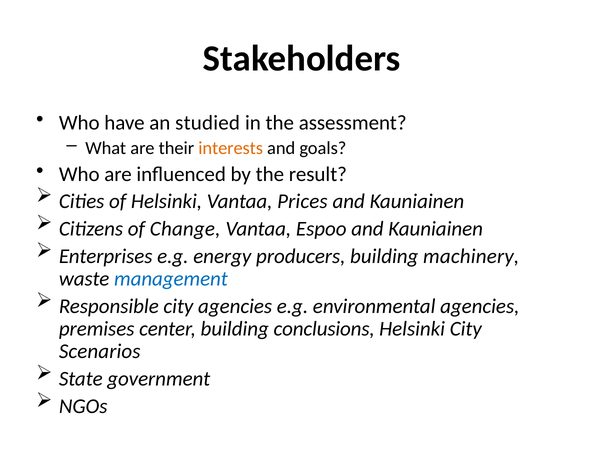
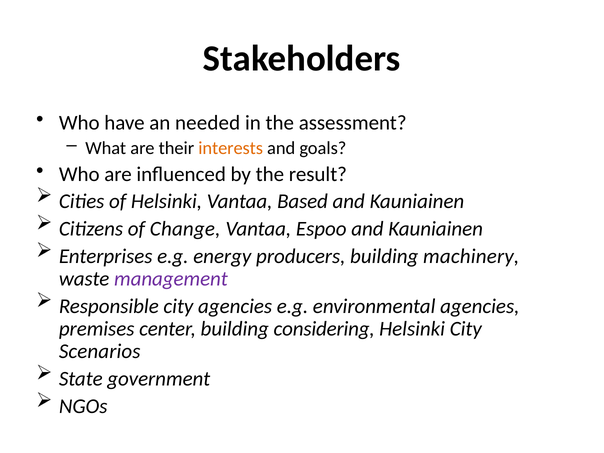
studied: studied -> needed (208, 123)
Prices: Prices -> Based (303, 202)
management colour: blue -> purple (171, 279)
conclusions: conclusions -> considering (324, 329)
